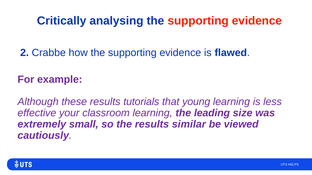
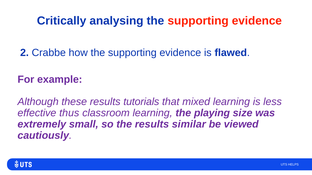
young: young -> mixed (196, 102)
your: your -> thus (69, 113)
leading: leading -> playing (212, 113)
